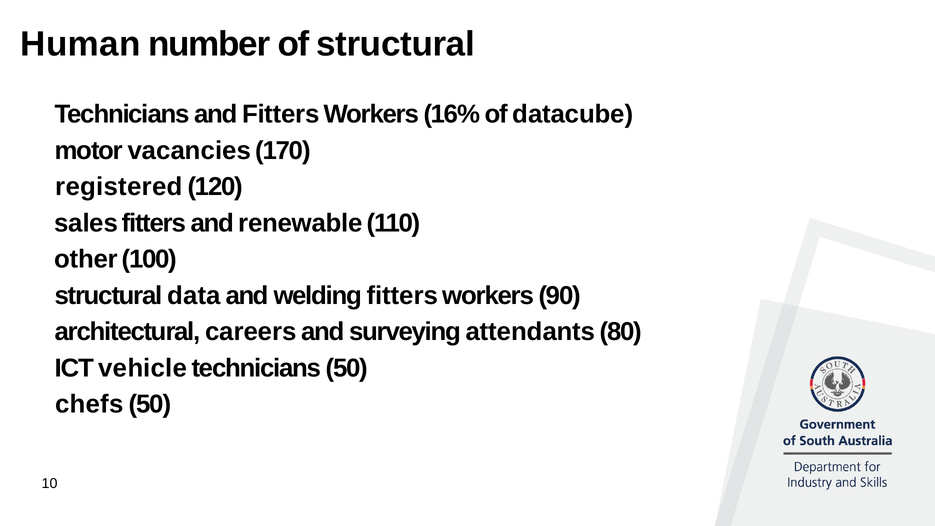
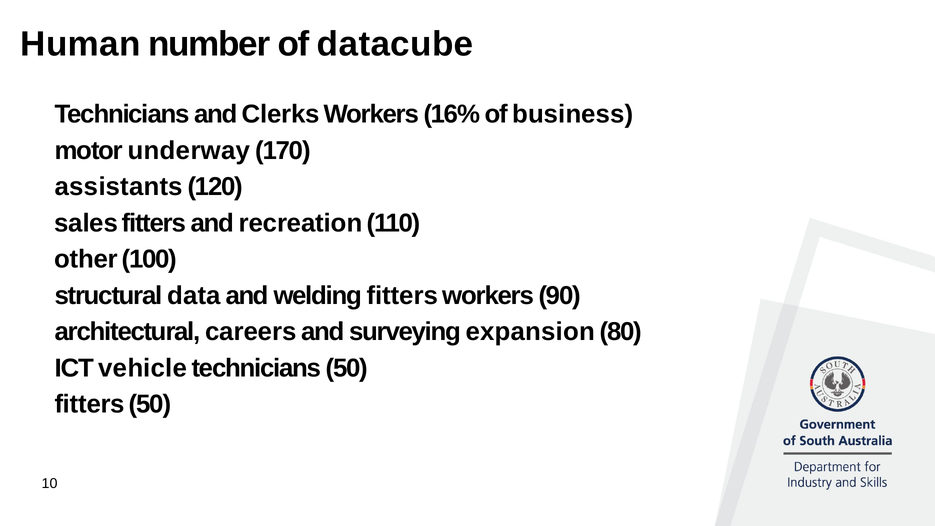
of structural: structural -> datacube (395, 44)
and Fitters: Fitters -> Clerks (281, 114)
datacube: datacube -> business (573, 114)
vacancies: vacancies -> underway (189, 151)
registered: registered -> assistants (119, 187)
renewable: renewable -> recreation (300, 223)
attendants: attendants -> expansion (530, 332)
chefs: chefs -> fitters (90, 404)
